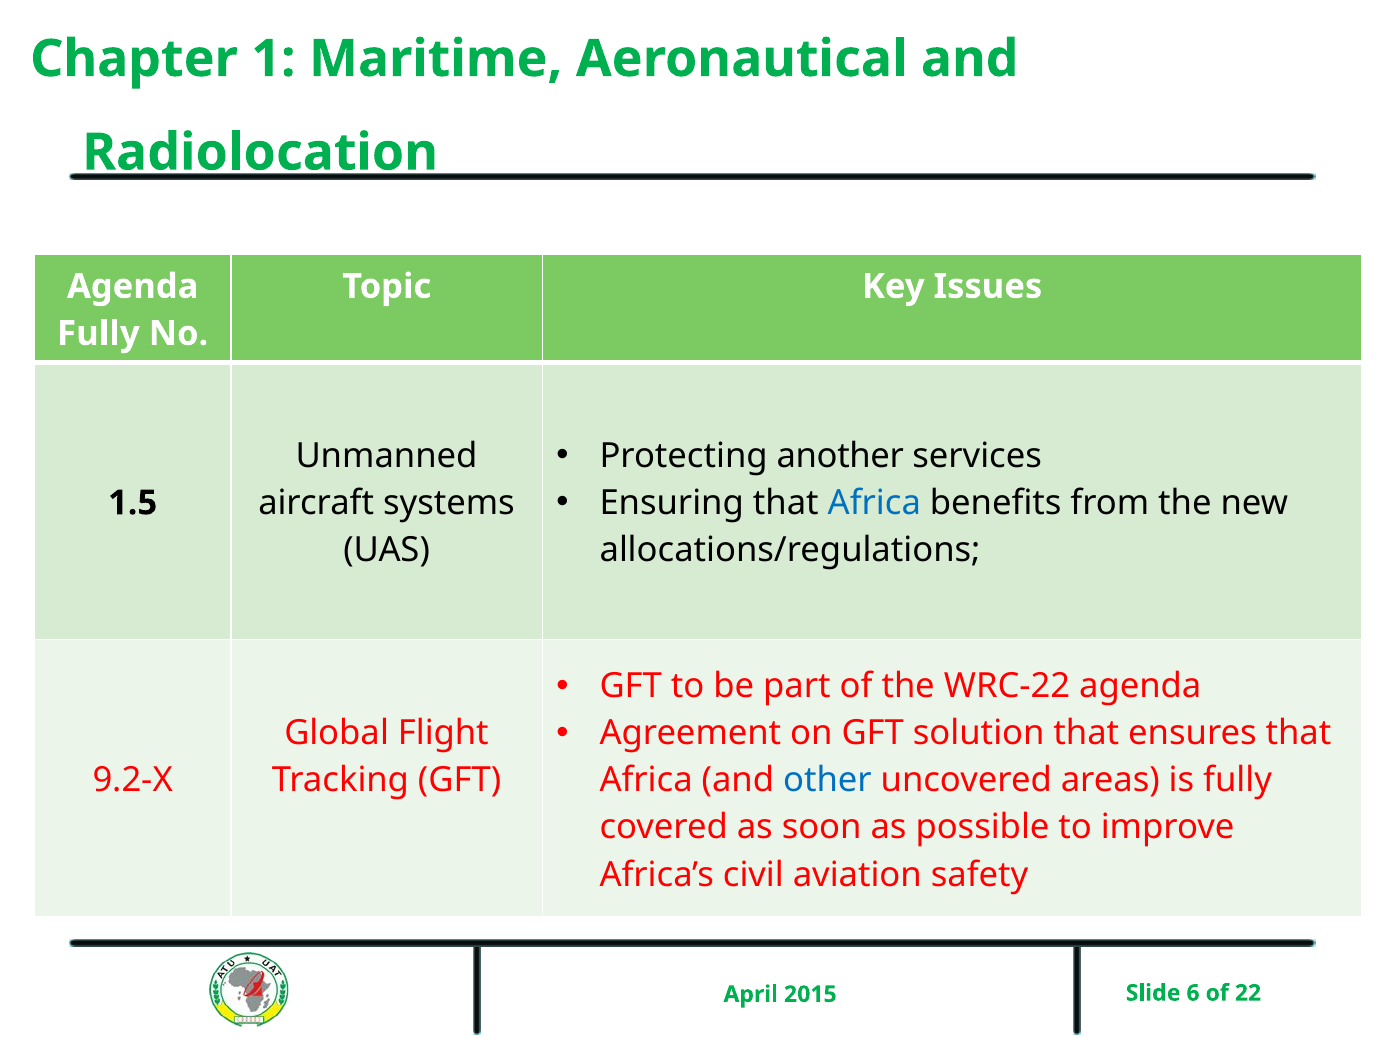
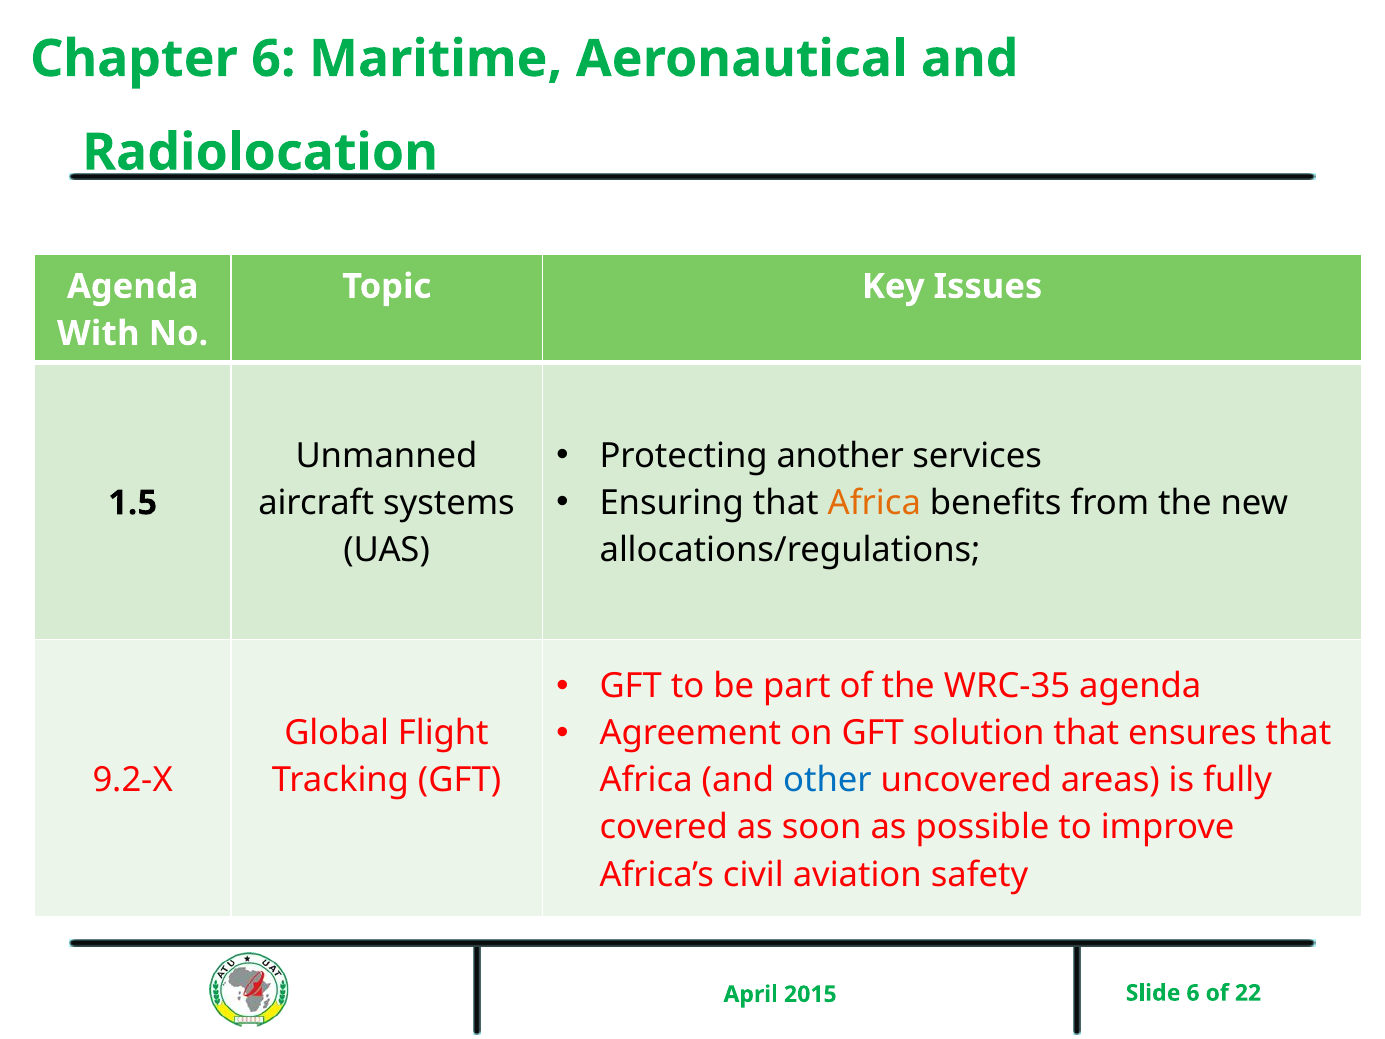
Chapter 1: 1 -> 6 (273, 59)
Fully: Fully -> With (98, 333)
Africa colour: blue -> orange (874, 503)
WRC-22: WRC-22 -> WRC-35 (1007, 686)
